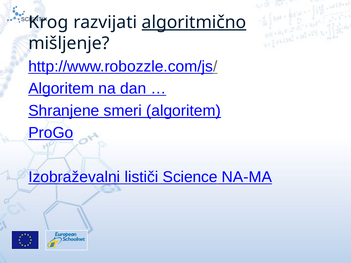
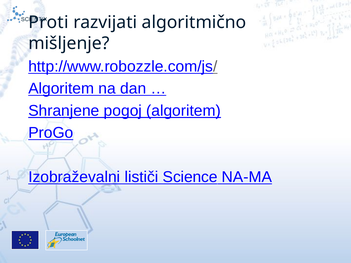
Krog: Krog -> Proti (49, 22)
algoritmično underline: present -> none (194, 22)
smeri: smeri -> pogoj (123, 111)
